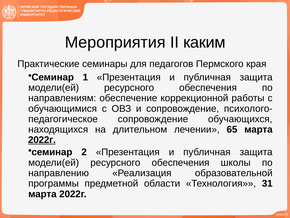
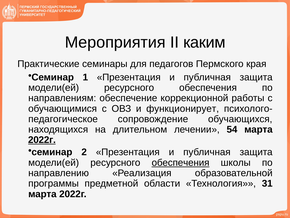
и сопровождение: сопровождение -> функционирует (183, 108)
65: 65 -> 54 (232, 129)
обеспечения underline: none -> present (181, 162)
